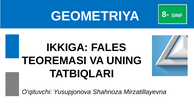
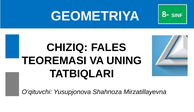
IKKIGA: IKKIGA -> CHIZIQ (67, 47)
